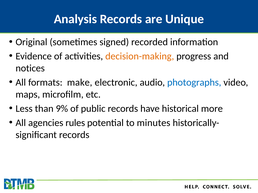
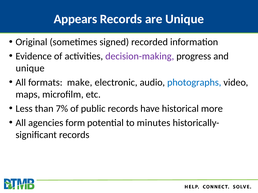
Analysis: Analysis -> Appears (75, 19)
decision-making colour: orange -> purple (140, 56)
notices: notices -> unique (30, 68)
9%: 9% -> 7% (62, 109)
rules: rules -> form (75, 123)
